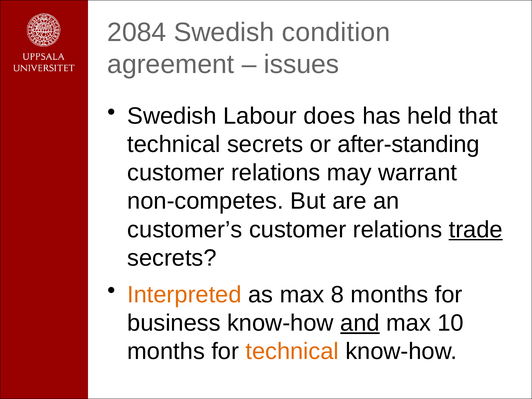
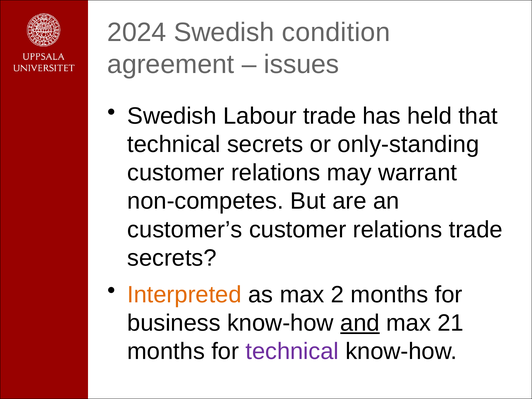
2084: 2084 -> 2024 (137, 32)
Labour does: does -> trade (330, 116)
after-standing: after-standing -> only-standing (408, 144)
trade underline: present -> none (476, 230)
8: 8 -> 2 (338, 295)
10: 10 -> 21 (451, 323)
technical colour: orange -> purple (292, 351)
